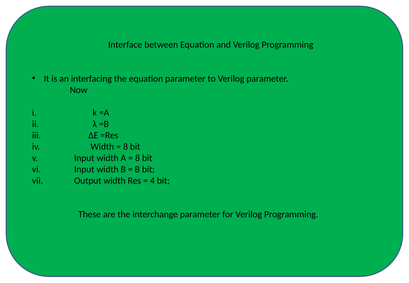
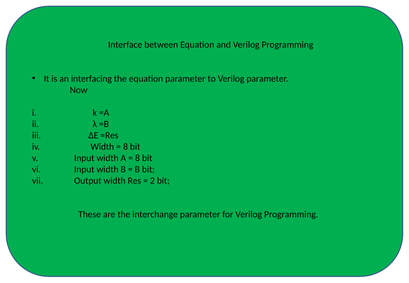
4: 4 -> 2 (152, 181)
